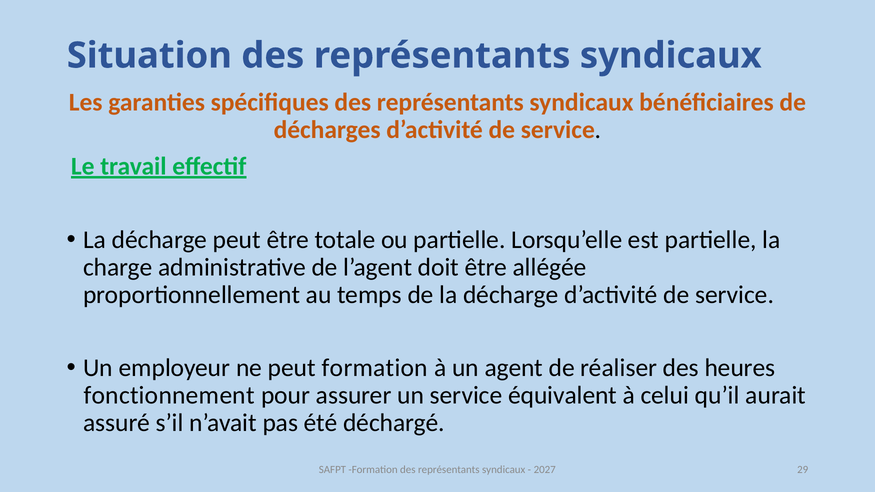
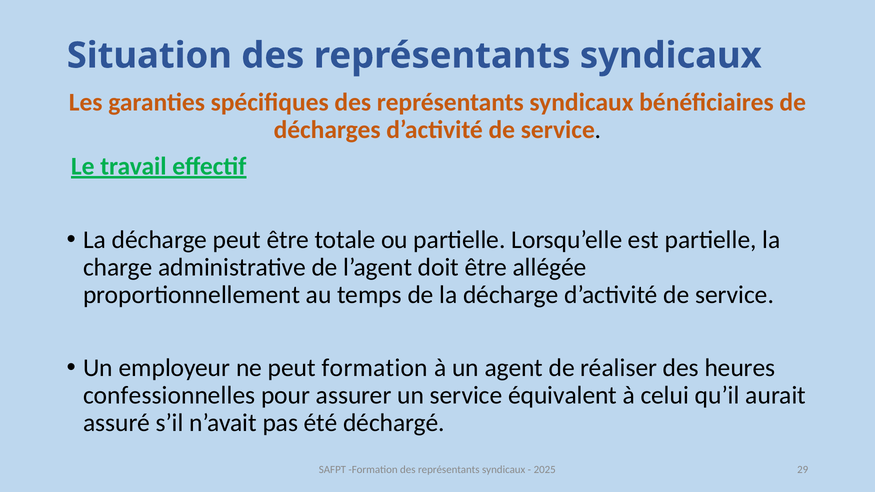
fonctionnement: fonctionnement -> confessionnelles (169, 396)
2027: 2027 -> 2025 (545, 470)
